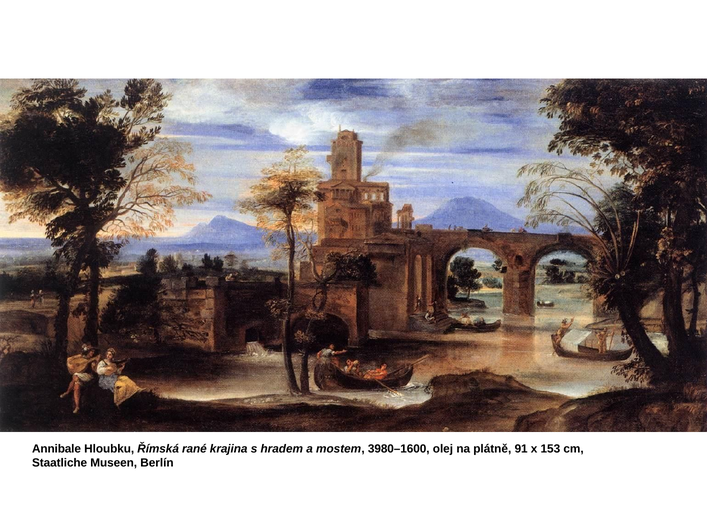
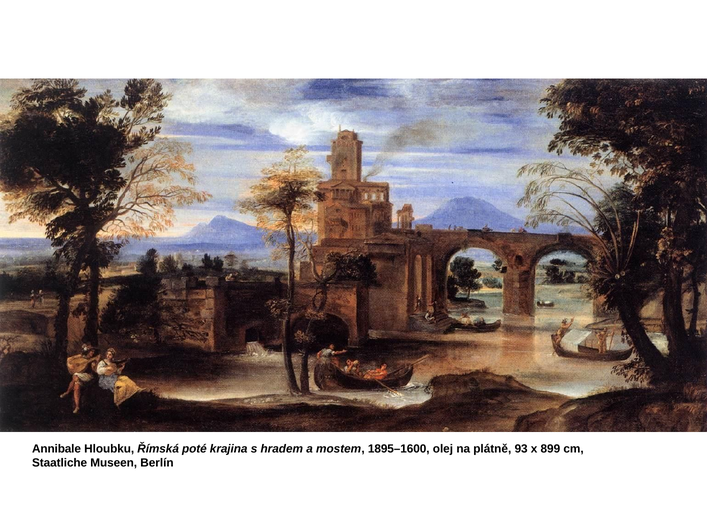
rané: rané -> poté (194, 449)
3980–1600: 3980–1600 -> 1895–1600 (399, 449)
91: 91 -> 93 (521, 449)
153: 153 -> 899 (550, 449)
